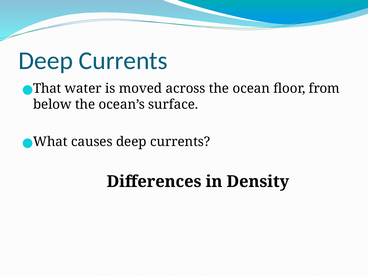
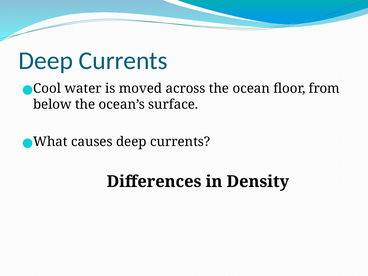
That: That -> Cool (47, 89)
